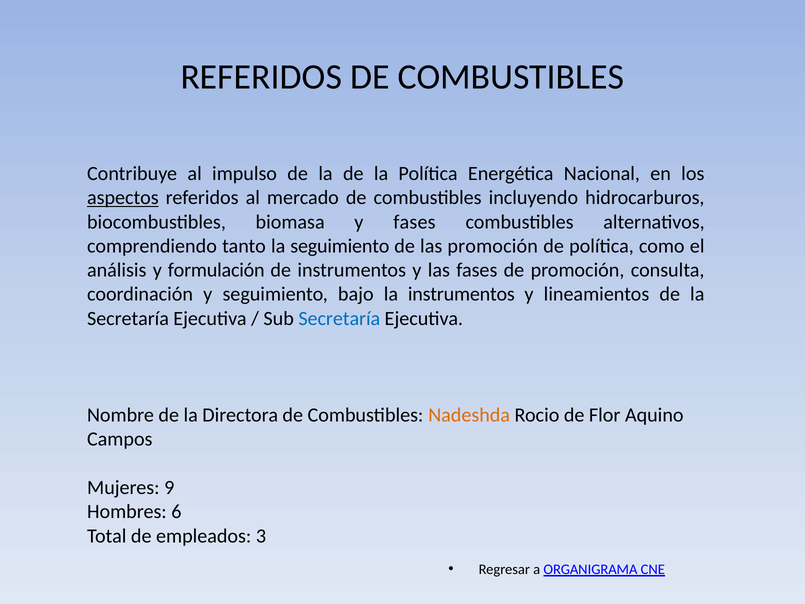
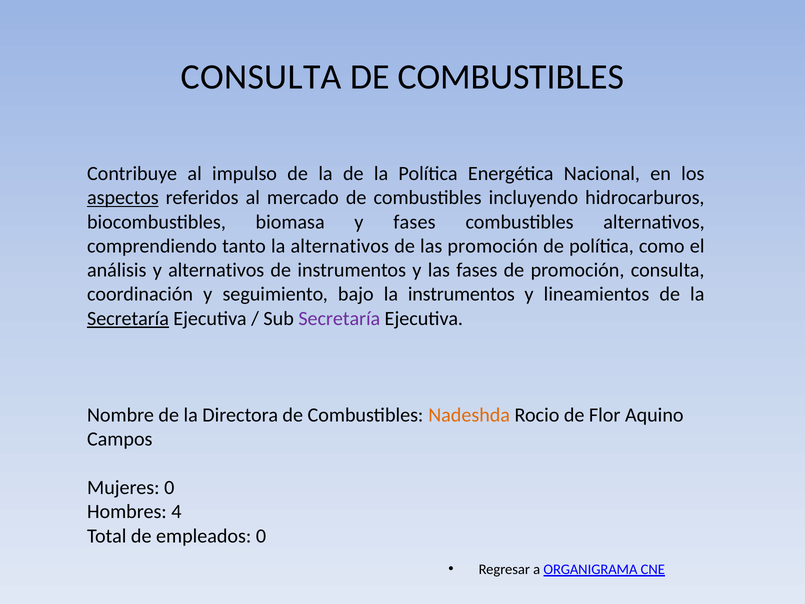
REFERIDOS: REFERIDOS -> CONSULTA (261, 77)
la seguimiento: seguimiento -> alternativos (340, 246)
y formulación: formulación -> alternativos (216, 270)
Secretaría underline: none -> present (128, 318)
Secretaría colour: blue -> purple (339, 318)
Mujeres 9: 9 -> 0 (169, 487)
6: 6 -> 4 (176, 512)
empleados 3: 3 -> 0 (261, 536)
